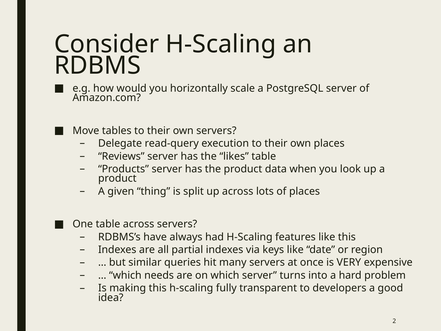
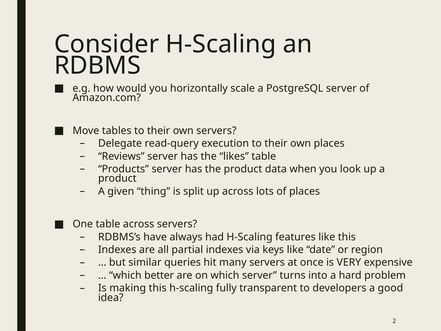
needs: needs -> better (159, 275)
